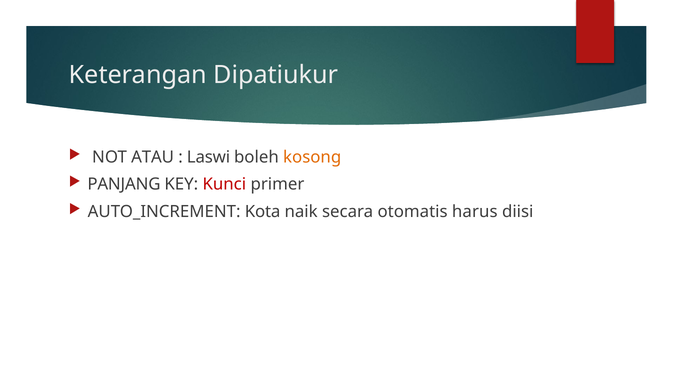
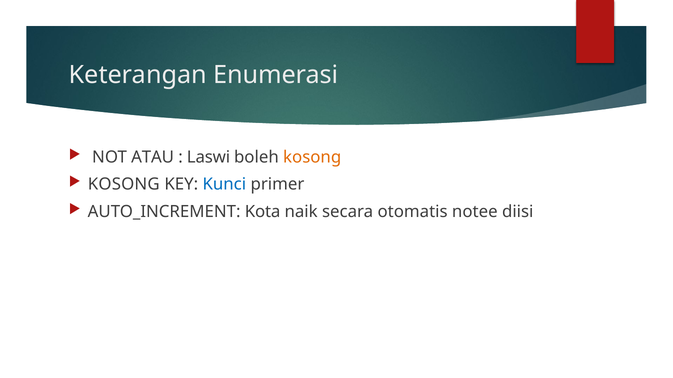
Dipatiukur: Dipatiukur -> Enumerasi (276, 75)
PANJANG: PANJANG -> KOSONG (124, 185)
Kunci colour: red -> blue (224, 185)
harus: harus -> notee (475, 212)
